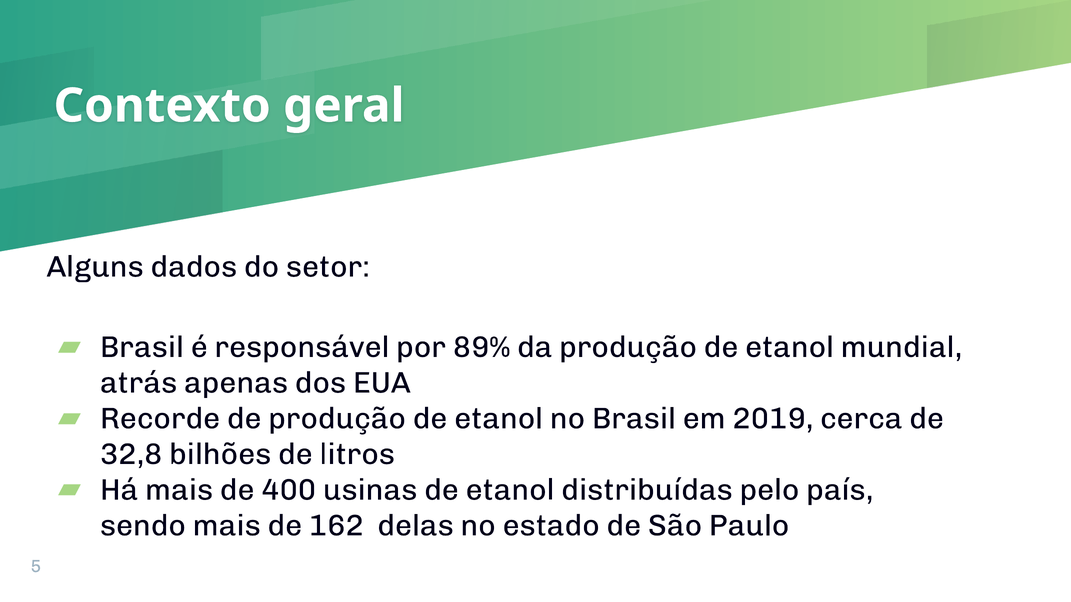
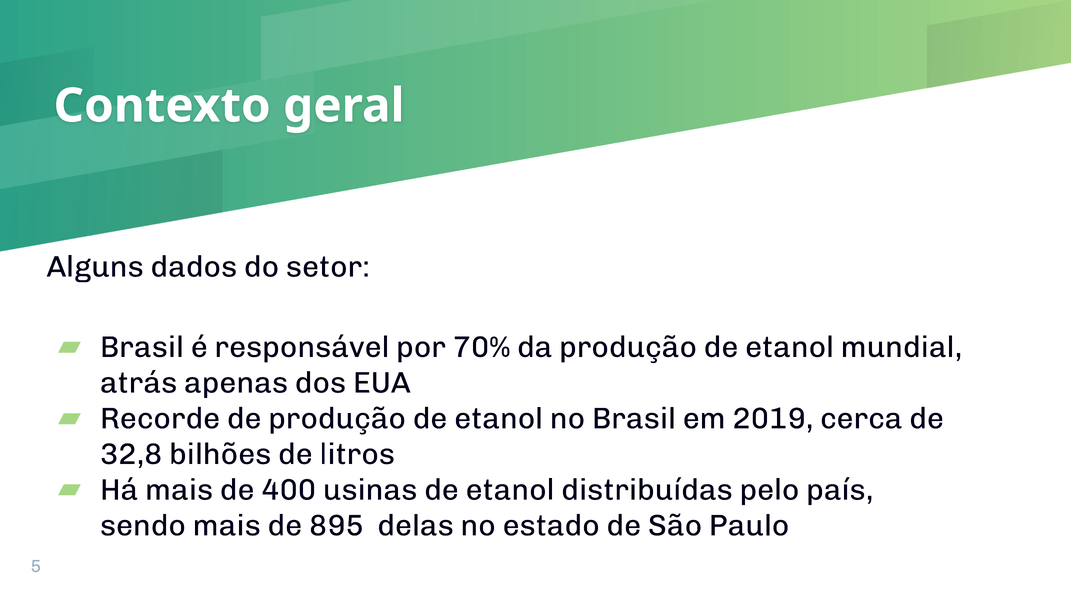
89%: 89% -> 70% (481, 347)
162: 162 -> 895 (336, 526)
